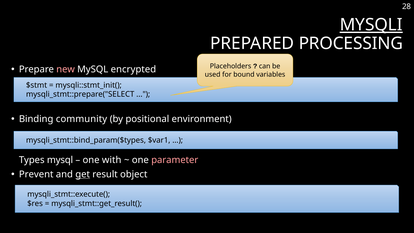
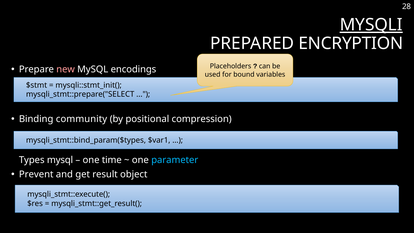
PROCESSING: PROCESSING -> ENCRYPTION (351, 44)
encrypted: encrypted -> encodings (133, 69)
environment: environment -> compression (202, 119)
with: with -> time (112, 160)
parameter colour: pink -> light blue (175, 160)
get underline: present -> none (83, 174)
